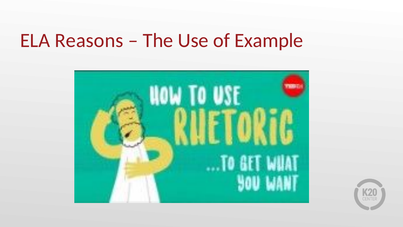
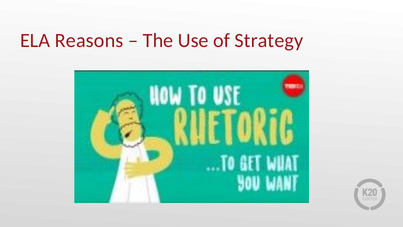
Example: Example -> Strategy (269, 41)
